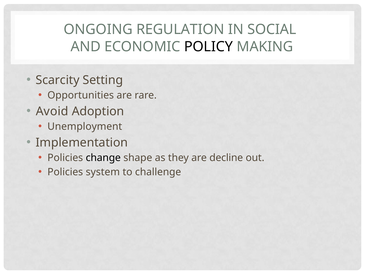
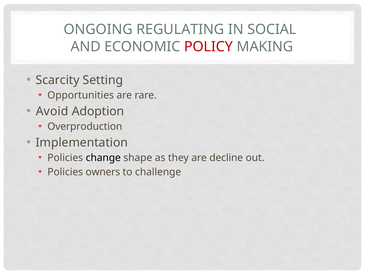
REGULATION: REGULATION -> REGULATING (180, 29)
POLICY colour: black -> red (209, 47)
Unemployment: Unemployment -> Overproduction (85, 126)
system: system -> owners (103, 172)
